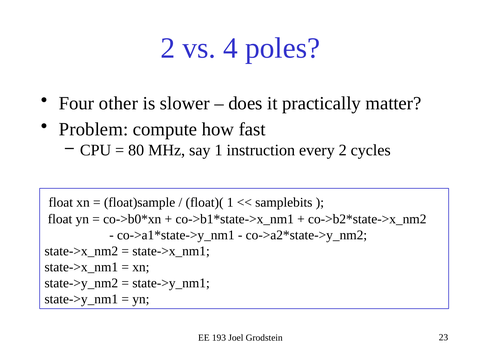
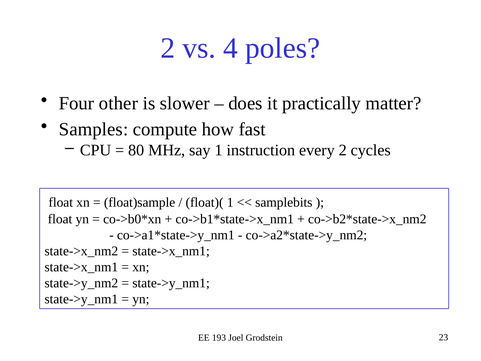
Problem: Problem -> Samples (94, 129)
